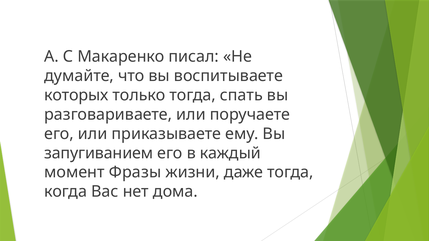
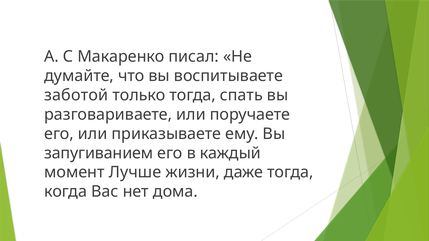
которых: которых -> заботой (76, 95)
Фразы: Фразы -> Лучше (135, 173)
